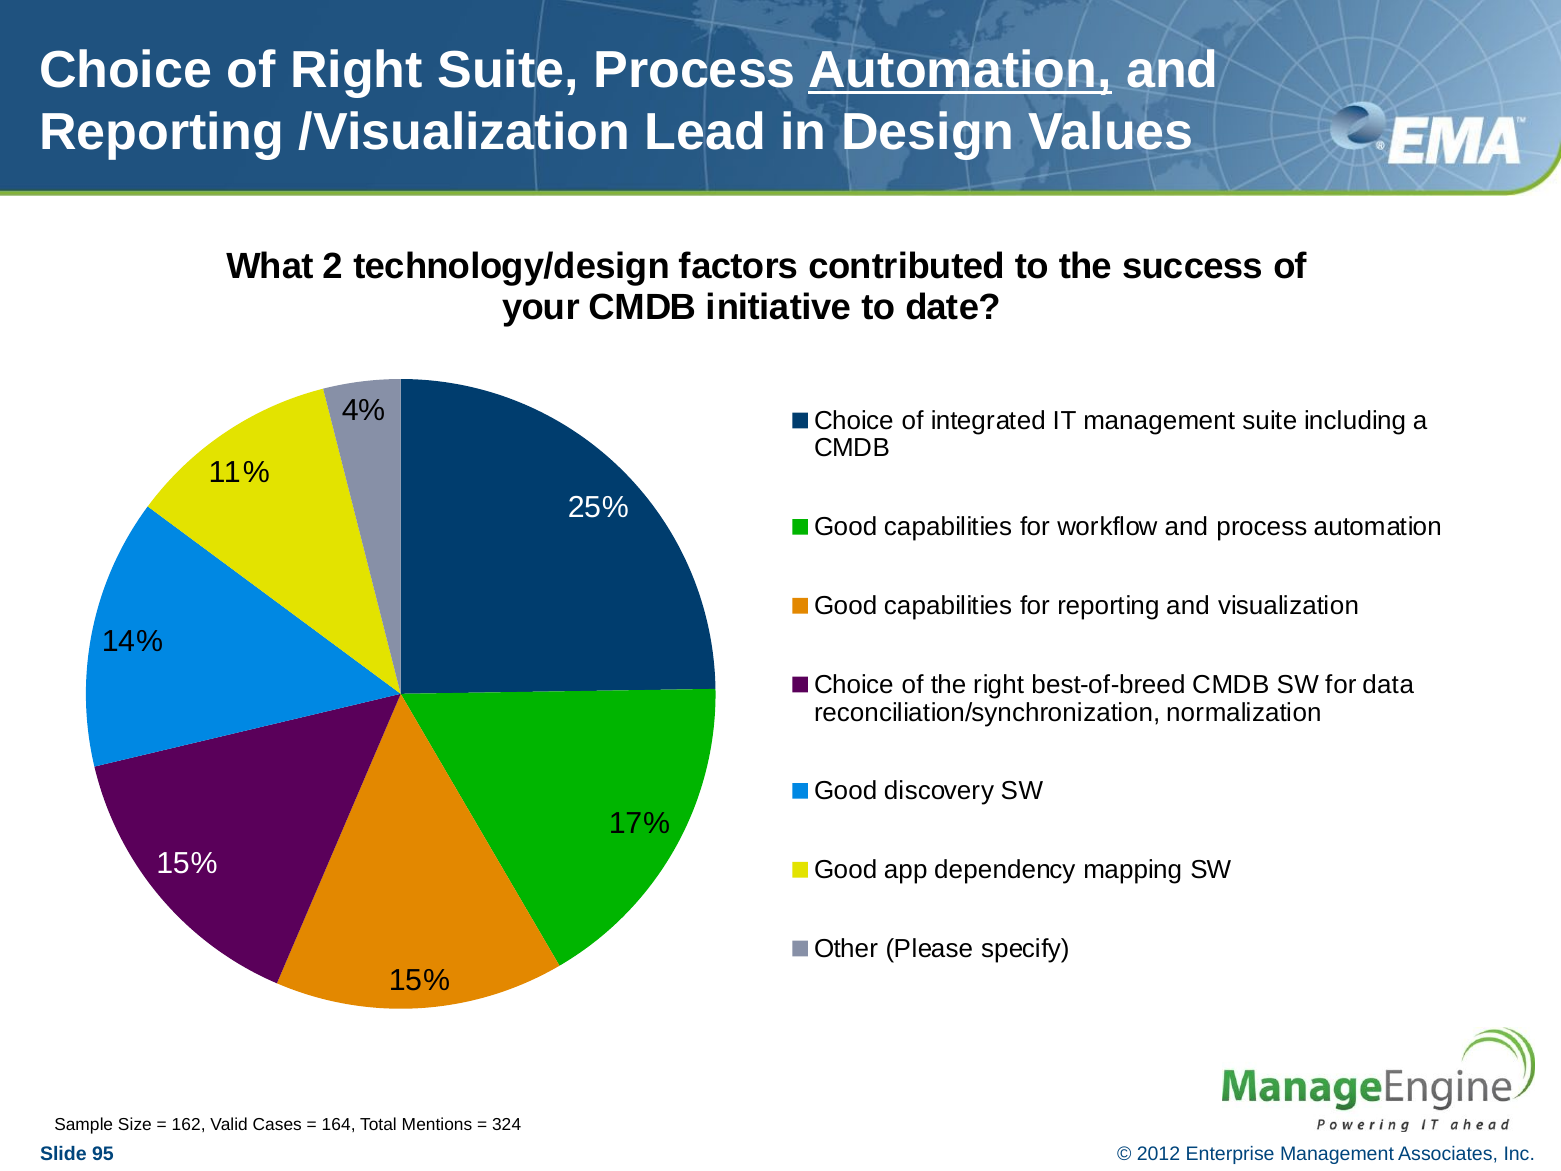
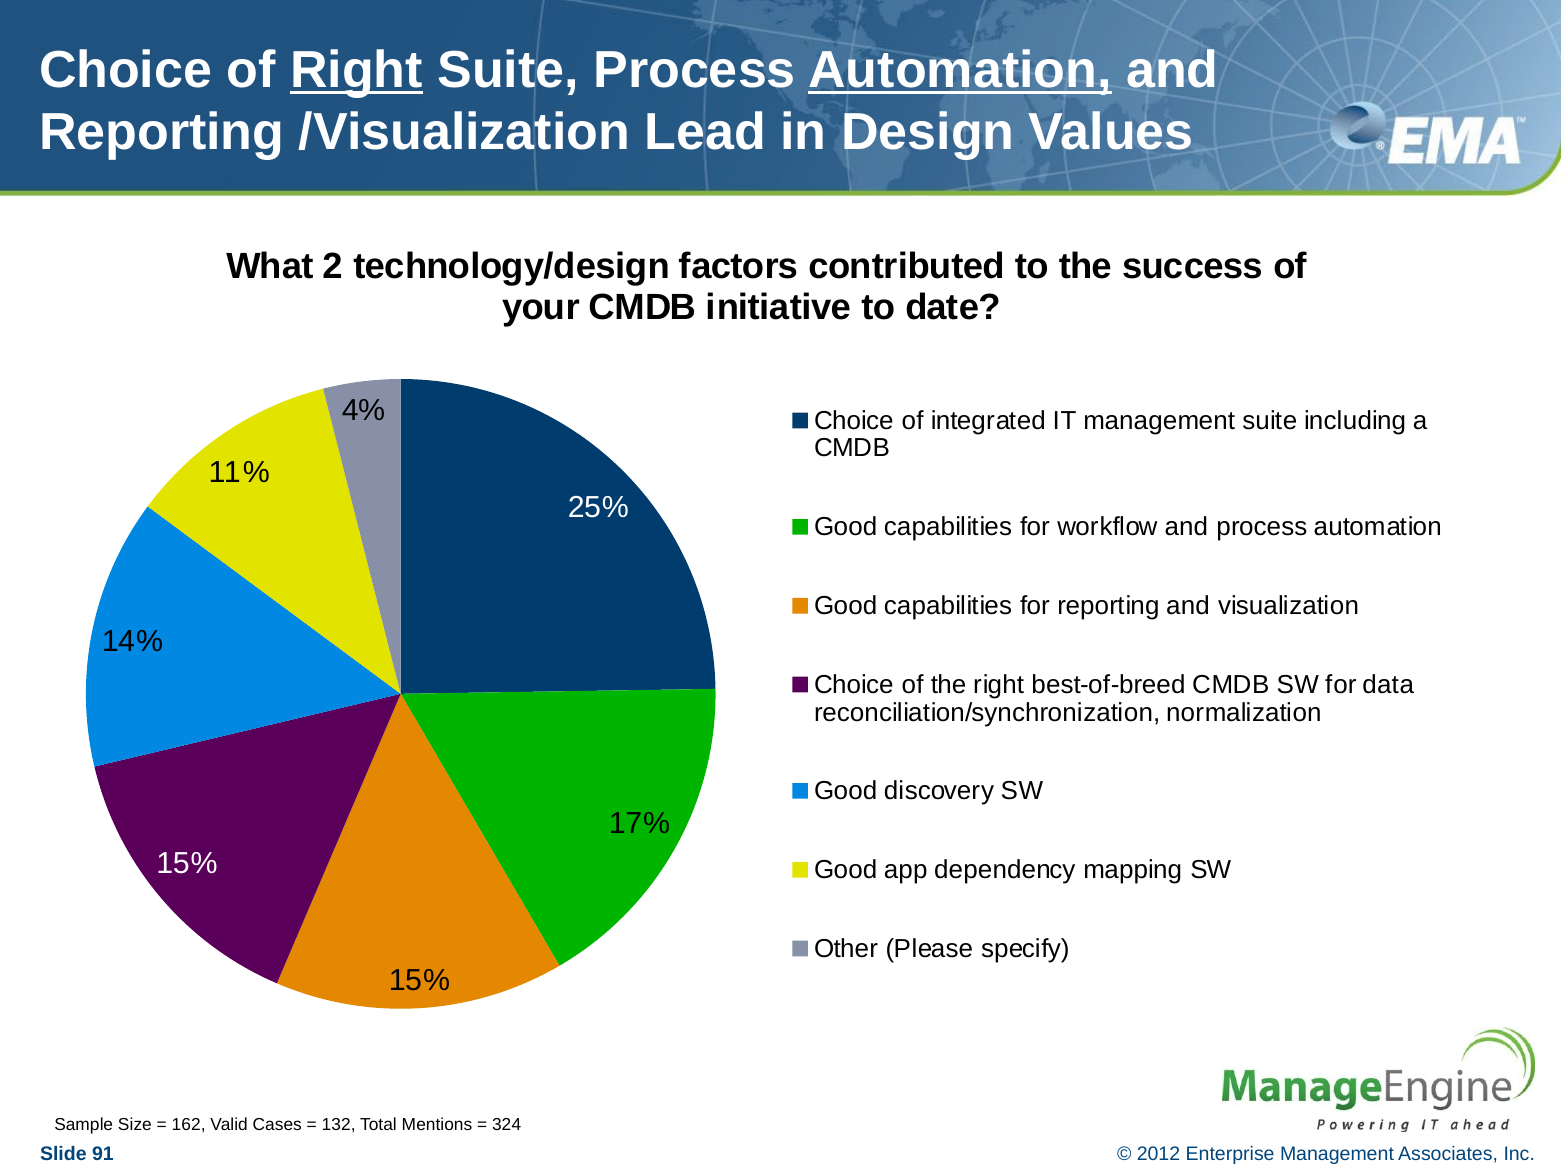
Right underline: none -> present (357, 70)
164: 164 -> 132 (339, 1125)
95: 95 -> 91 (103, 1154)
